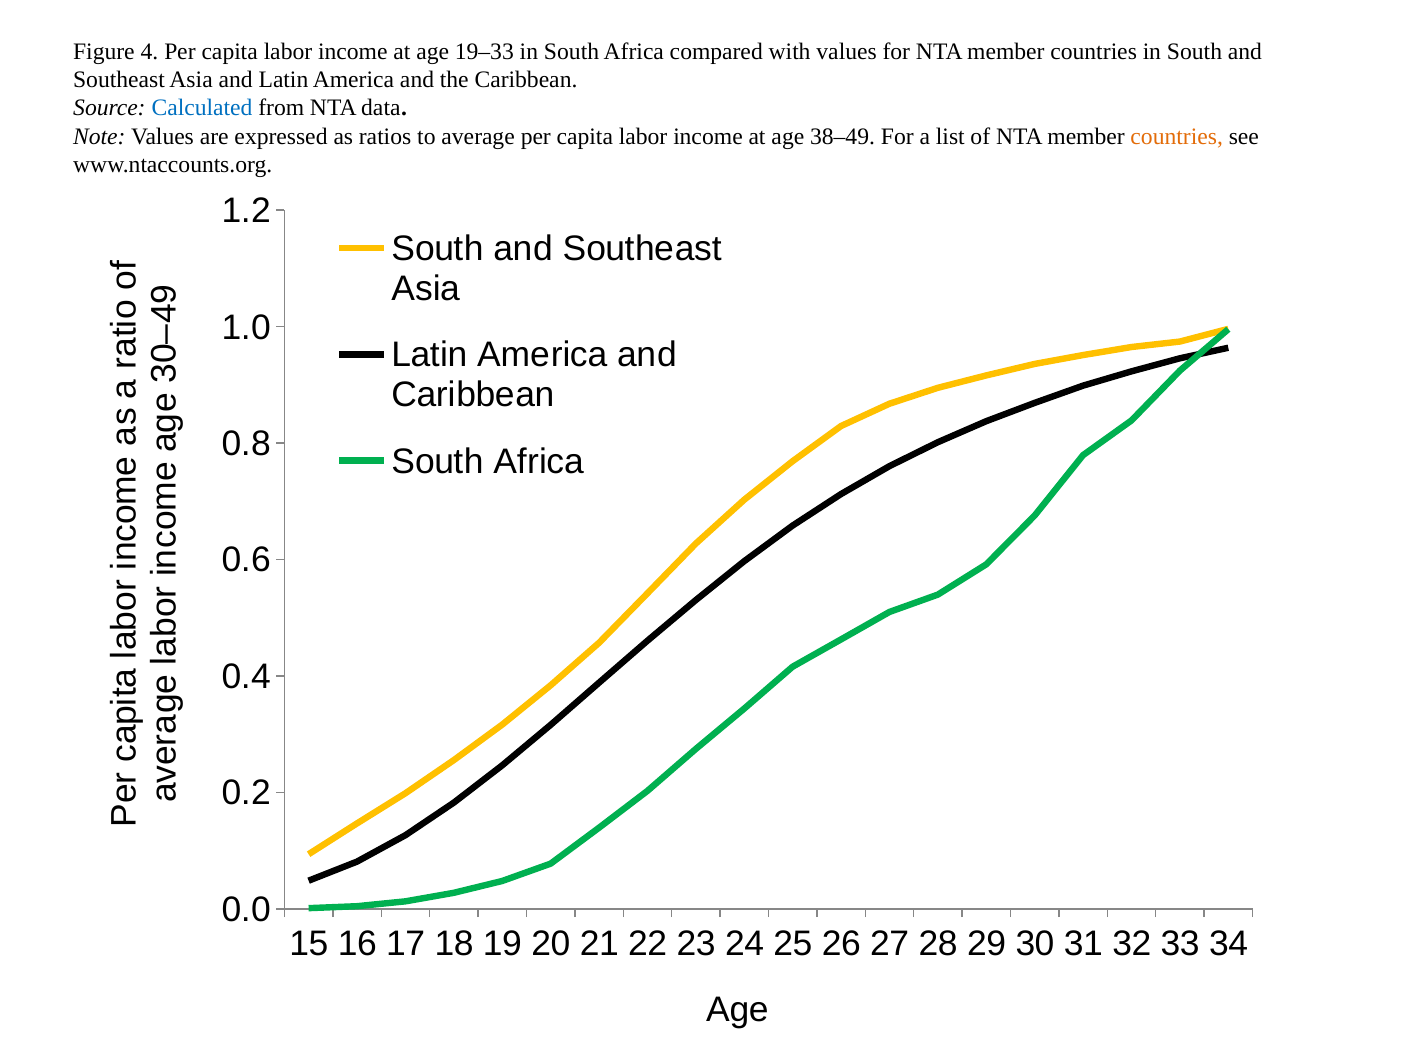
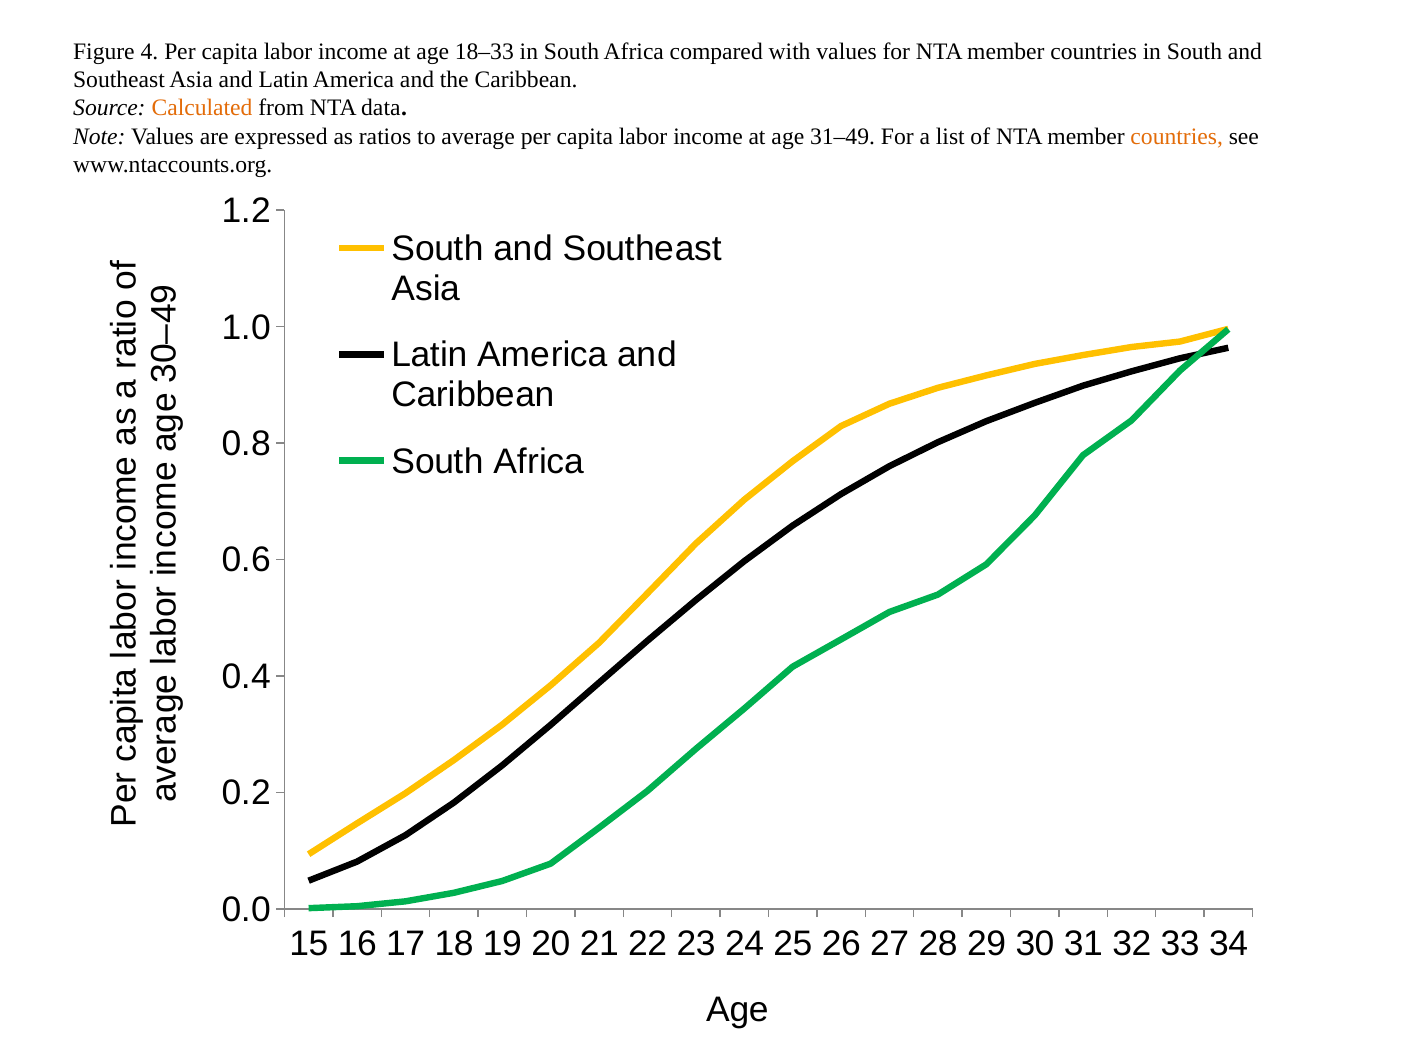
19–33: 19–33 -> 18–33 (484, 51)
Calculated colour: blue -> orange (202, 108)
38–49: 38–49 -> 31–49 (843, 136)
